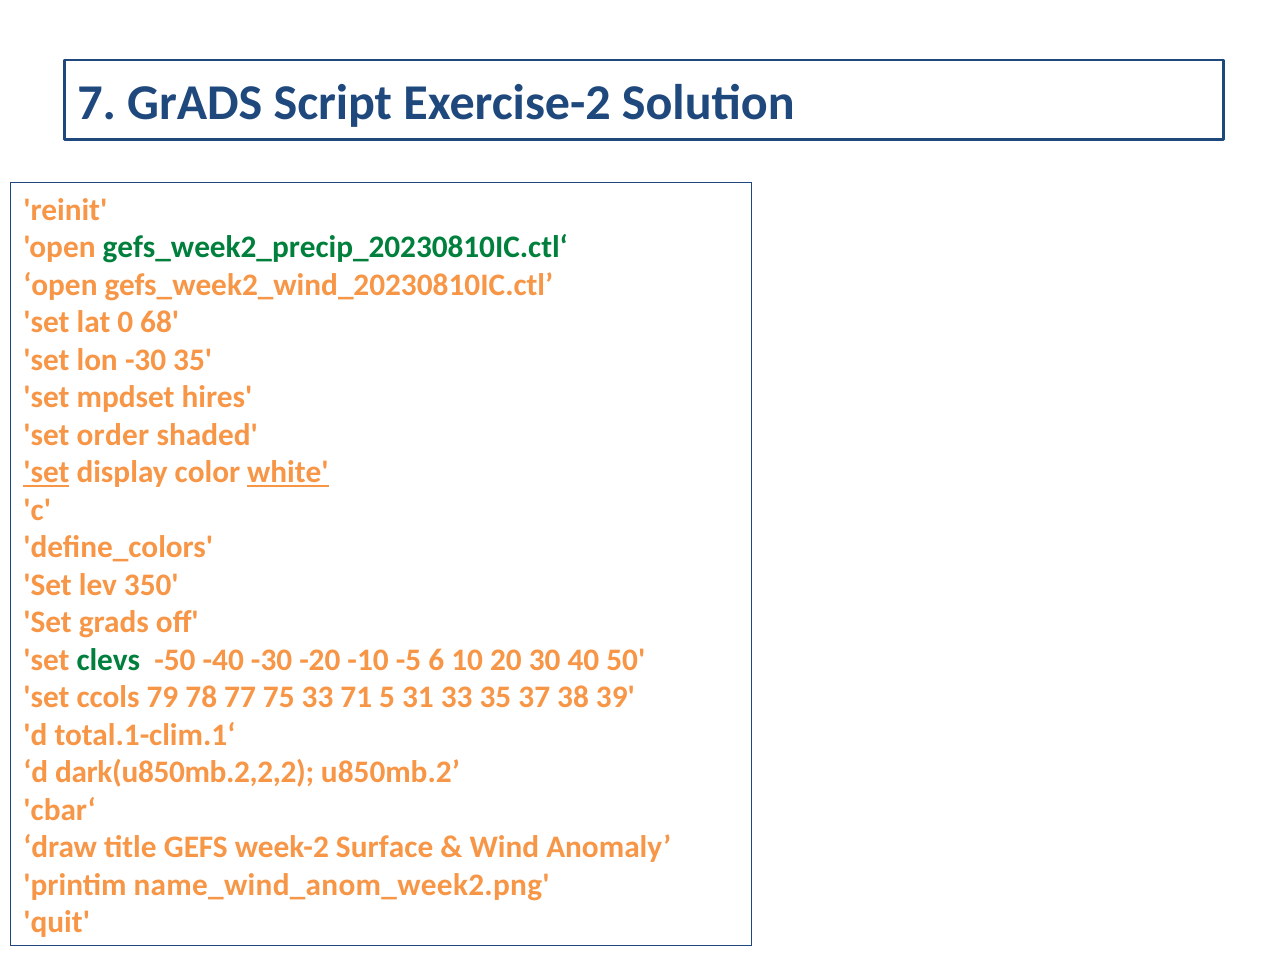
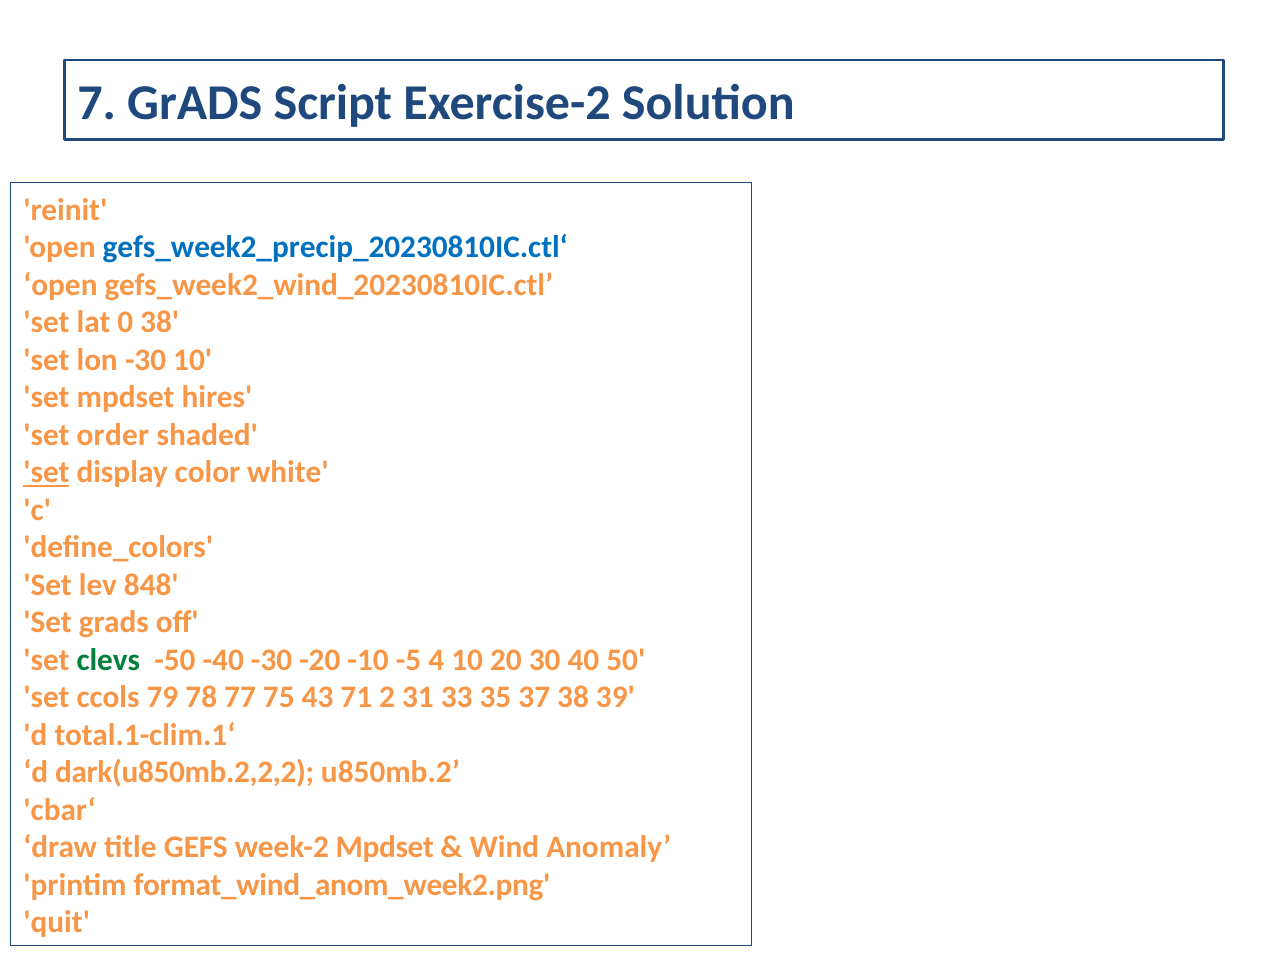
gefs_week2_precip_20230810IC.ctl‘ colour: green -> blue (335, 247)
0 68: 68 -> 38 (160, 322)
-30 35: 35 -> 10 (193, 360)
white underline: present -> none (288, 472)
350: 350 -> 848 (151, 585)
6: 6 -> 4 (436, 660)
75 33: 33 -> 43 (318, 698)
5: 5 -> 2 (387, 698)
week-2 Surface: Surface -> Mpdset (385, 848)
name_wind_anom_week2.png: name_wind_anom_week2.png -> format_wind_anom_week2.png (342, 885)
